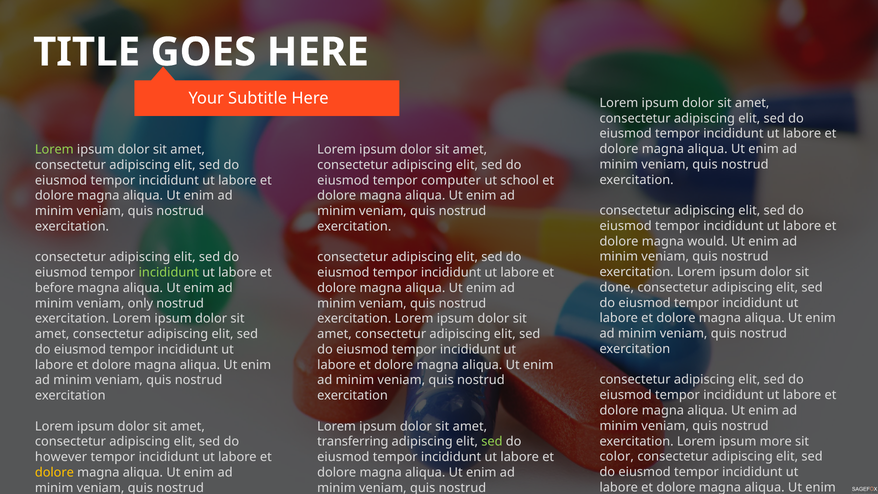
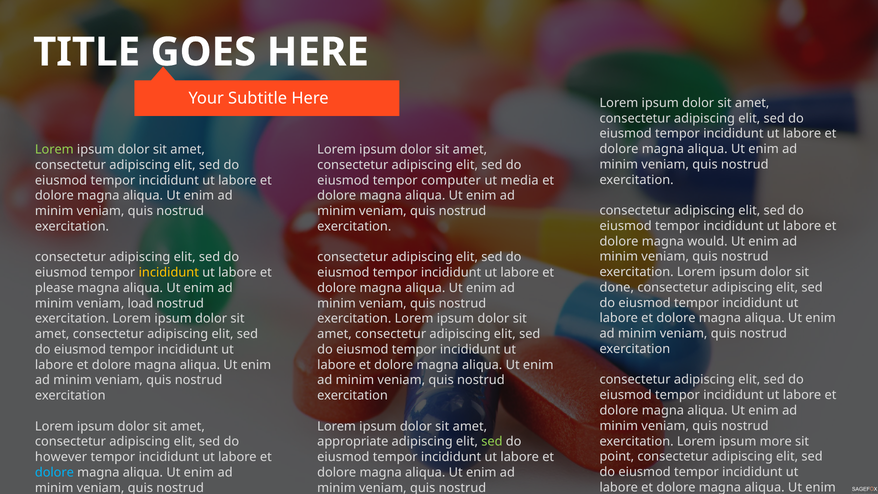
school: school -> media (520, 180)
incididunt colour: light green -> yellow (169, 272)
before: before -> please (54, 288)
only: only -> load (140, 303)
transferring: transferring -> appropriate (353, 442)
color: color -> point (617, 457)
dolore colour: yellow -> light blue (54, 472)
